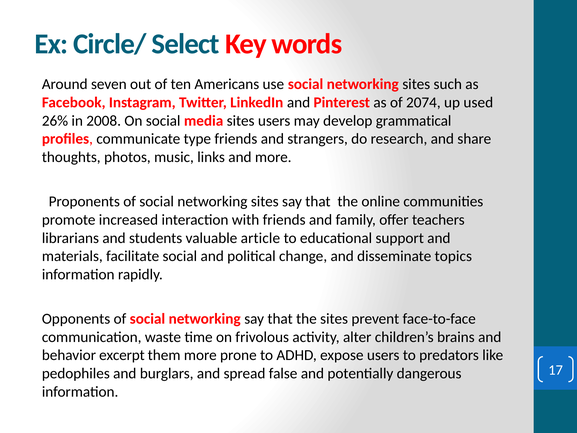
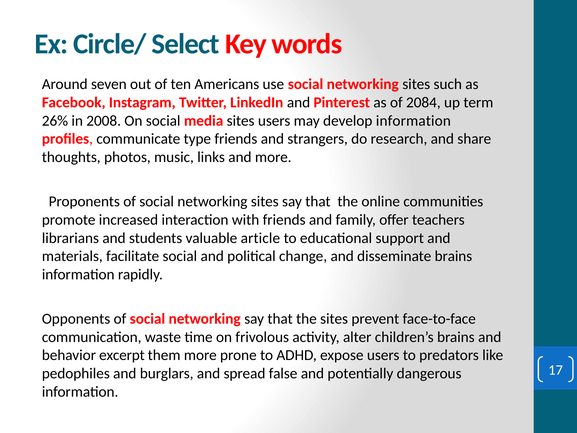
2074: 2074 -> 2084 (423, 102)
used: used -> term (478, 102)
develop grammatical: grammatical -> information (413, 121)
disseminate topics: topics -> brains (453, 256)
